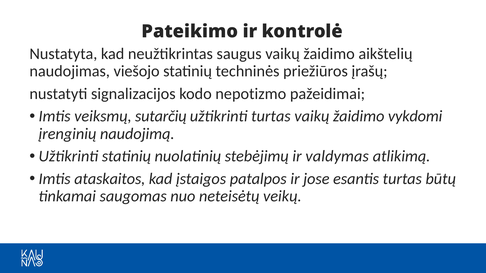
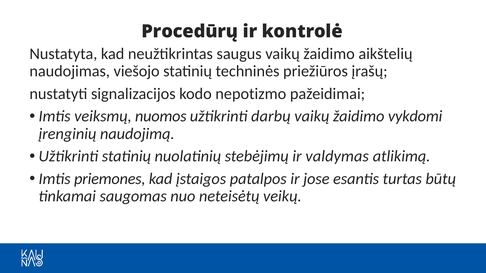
Pateikimo: Pateikimo -> Procedūrų (190, 31)
sutarčių: sutarčių -> nuomos (161, 116)
užtikrinti turtas: turtas -> darbų (271, 116)
ataskaitos: ataskaitos -> priemones (110, 179)
